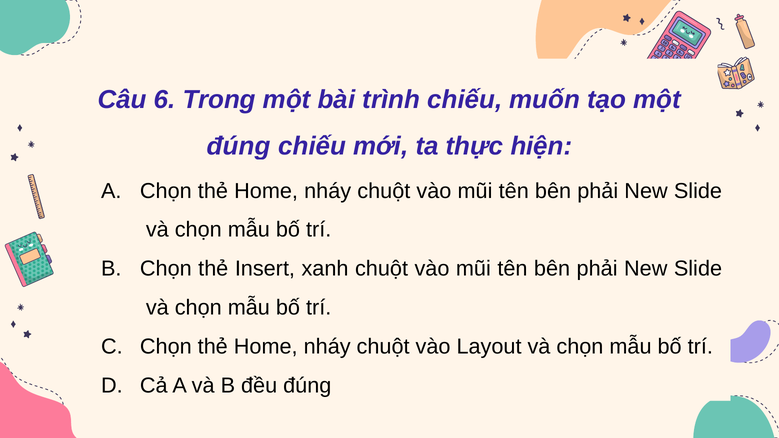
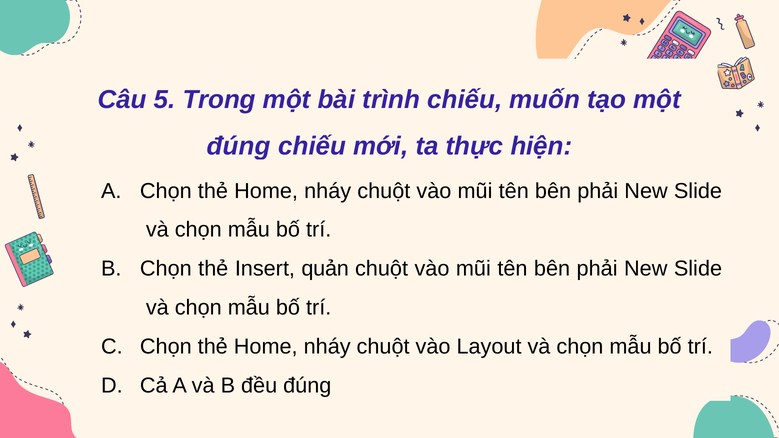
6: 6 -> 5 (165, 100)
xanh: xanh -> quản (325, 269)
